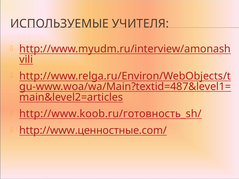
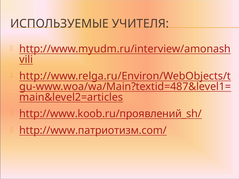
http://www.koob.ru/готовность_sh/: http://www.koob.ru/готовность_sh/ -> http://www.koob.ru/проявлений_sh/ (111, 114)
http://www.ценностные.com/: http://www.ценностные.com/ -> http://www.патриотизм.com/ (93, 131)
